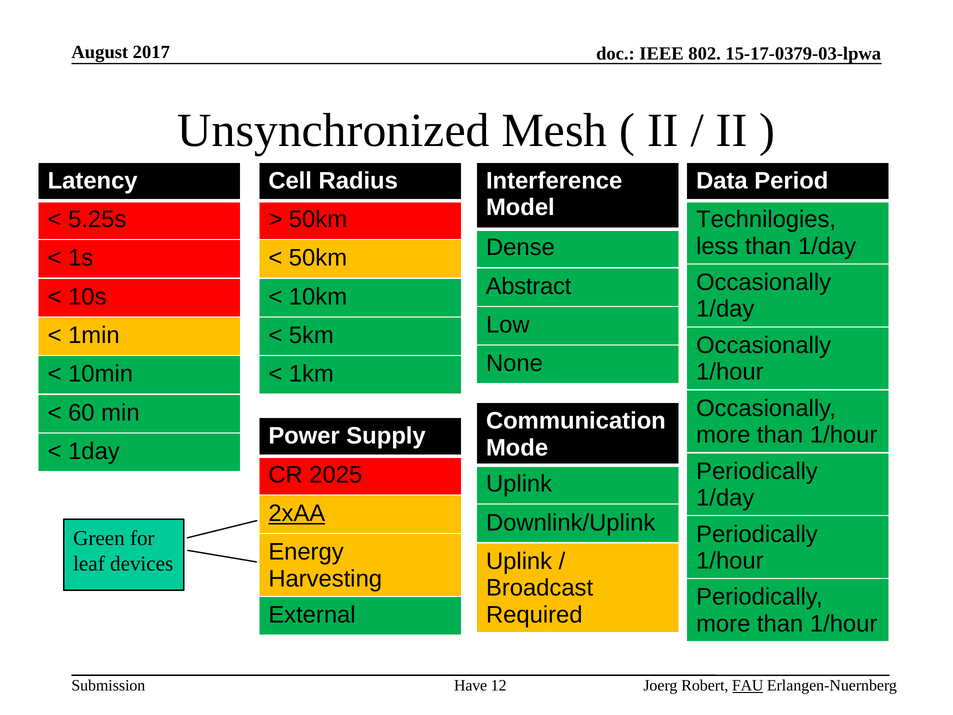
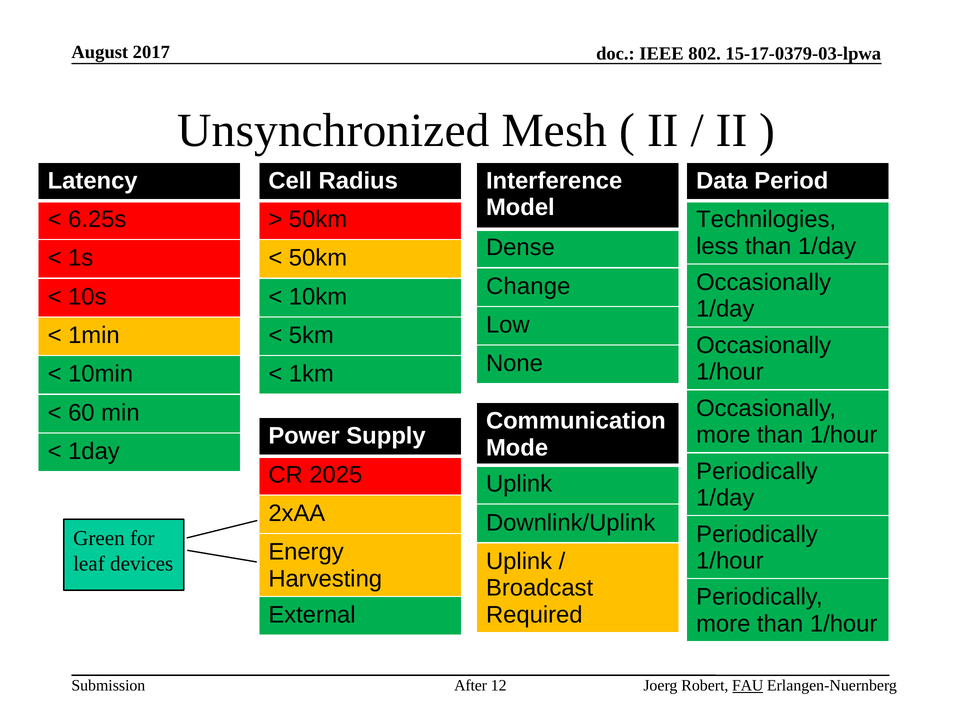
5.25s: 5.25s -> 6.25s (97, 219)
Abstract: Abstract -> Change (528, 286)
2xAA underline: present -> none (297, 513)
Have: Have -> After (471, 685)
